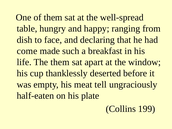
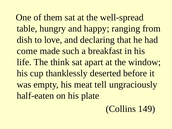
face: face -> love (53, 40)
The them: them -> think (60, 62)
199: 199 -> 149 (147, 109)
